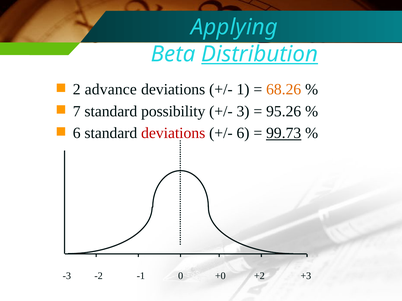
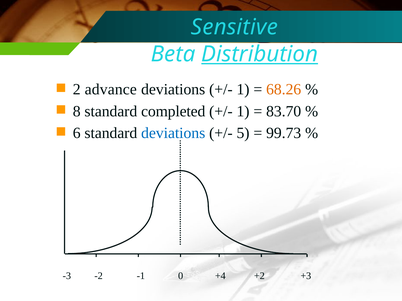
Applying: Applying -> Sensitive (234, 27)
7: 7 -> 8 (77, 111)
possibility: possibility -> completed (173, 111)
3: 3 -> 1 (243, 111)
95.26: 95.26 -> 83.70 (284, 111)
deviations colour: red -> blue (173, 133)
6: 6 -> 5 (243, 133)
99.73 underline: present -> none (284, 133)
+0: +0 -> +4 (220, 276)
